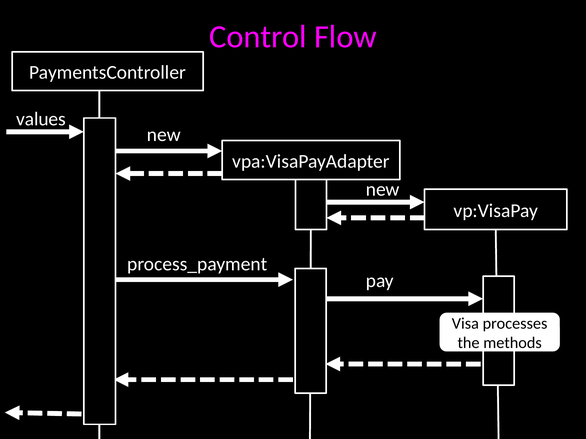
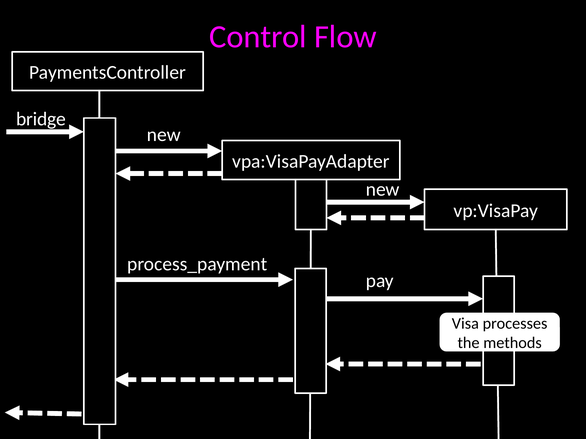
values: values -> bridge (41, 119)
